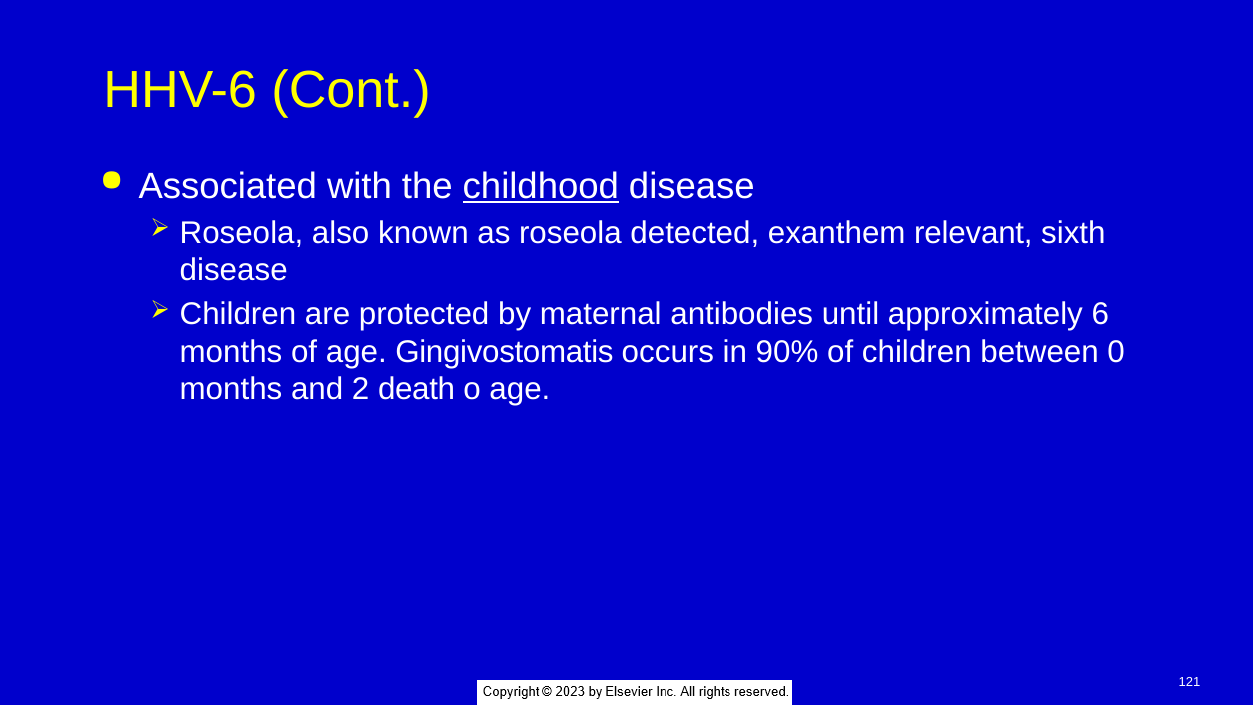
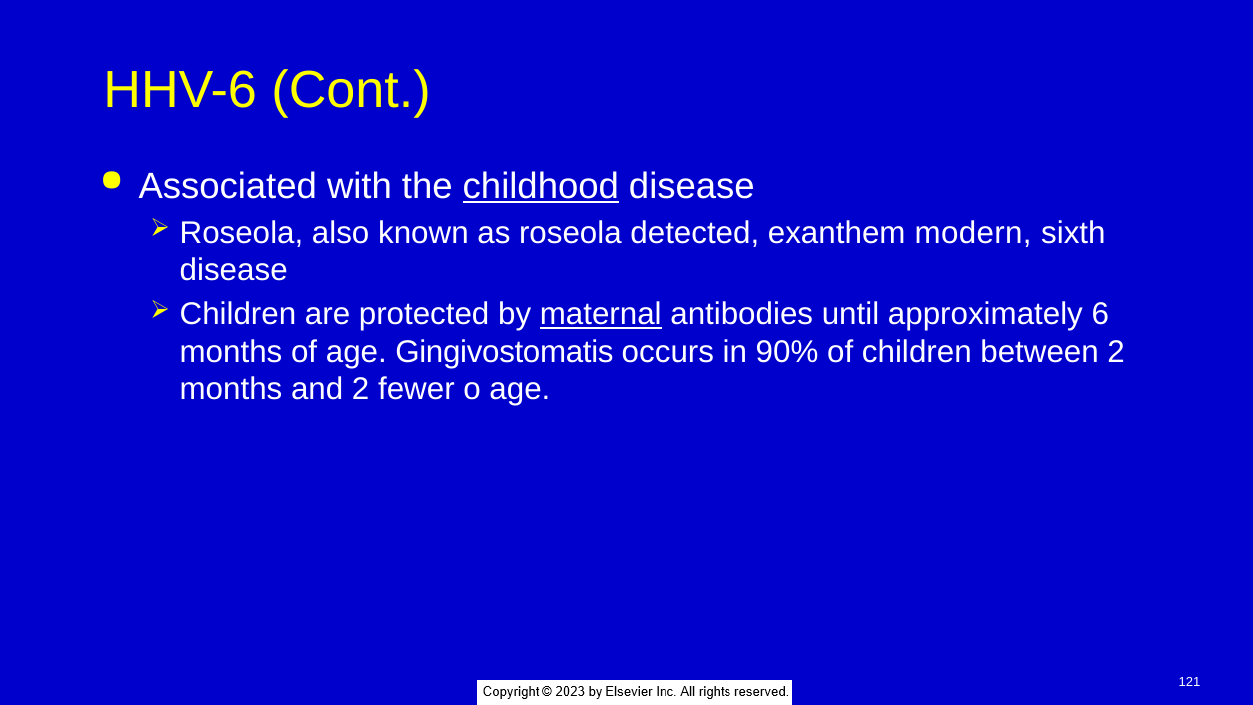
relevant: relevant -> modern (973, 233)
maternal underline: none -> present (601, 314)
between 0: 0 -> 2 (1116, 352)
death: death -> fewer (416, 389)
